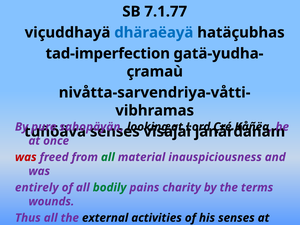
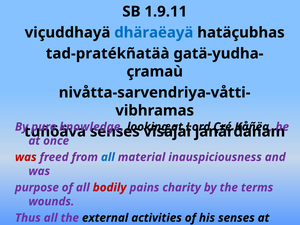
7.1.77: 7.1.77 -> 1.9.11 (166, 12)
tad-imperfection: tad-imperfection -> tad-pratékñatäà (108, 54)
sahopäyän: sahopäyän -> knowledge (92, 127)
all colour: green -> blue (108, 157)
entirely: entirely -> purpose (37, 188)
bodily colour: green -> red (110, 188)
